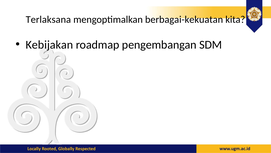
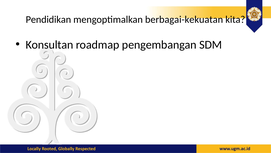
Terlaksana: Terlaksana -> Pendidikan (48, 20)
Kebijakan: Kebijakan -> Konsultan (49, 45)
